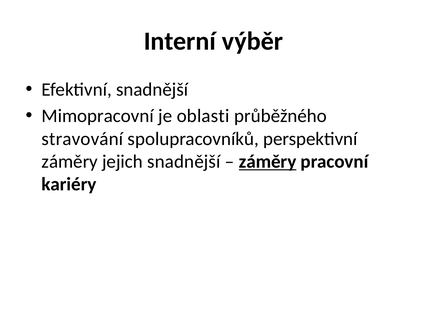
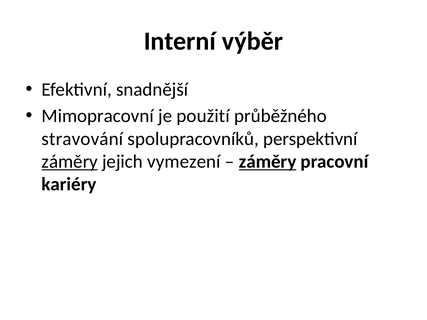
oblasti: oblasti -> použití (203, 116)
záměry underline: none -> present (70, 162)
jejich snadnější: snadnější -> vymezení (184, 162)
